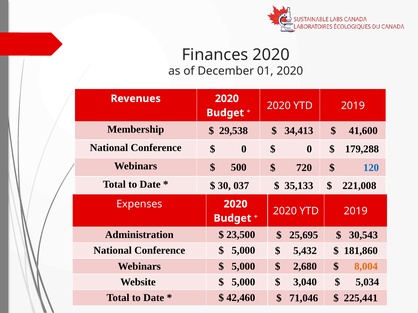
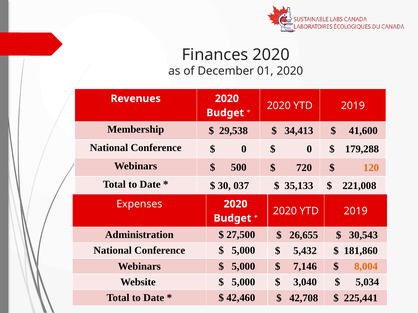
120 colour: blue -> orange (371, 168)
23,500: 23,500 -> 27,500 (241, 235)
25,695: 25,695 -> 26,655 (304, 235)
2,680: 2,680 -> 7,146 (305, 267)
71,046: 71,046 -> 42,708 (304, 298)
